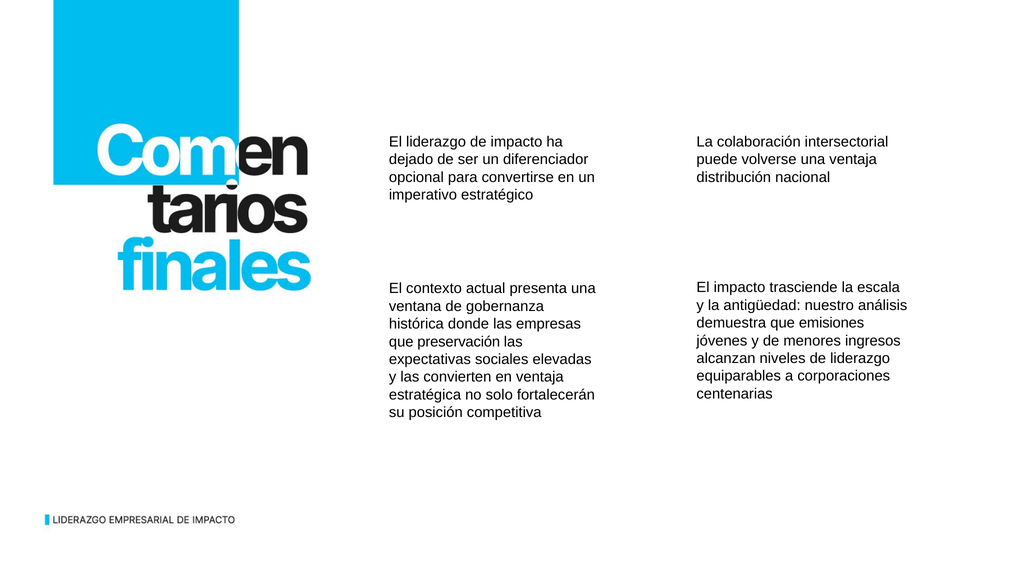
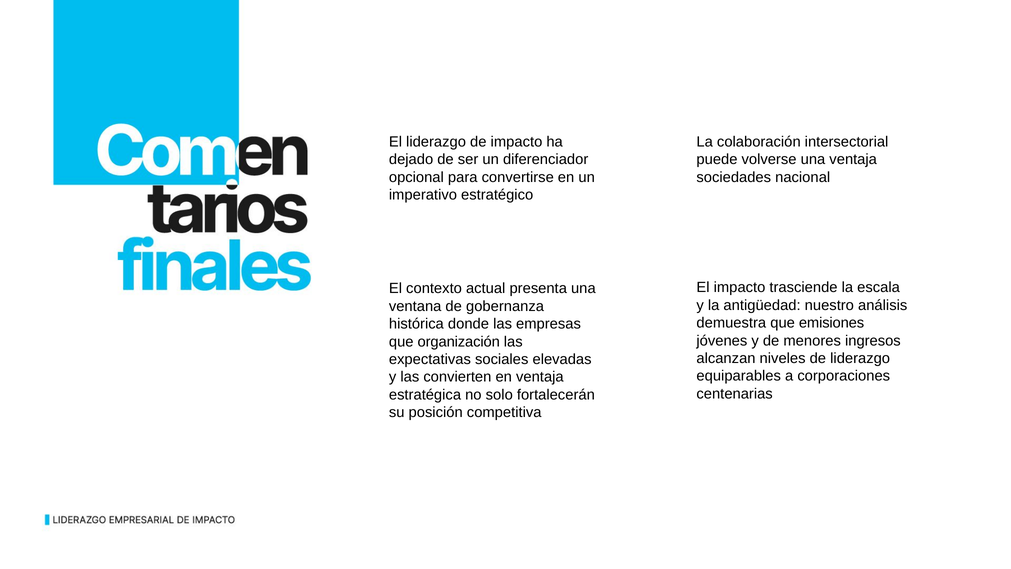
distribución: distribución -> sociedades (734, 177)
preservación: preservación -> organización (459, 342)
